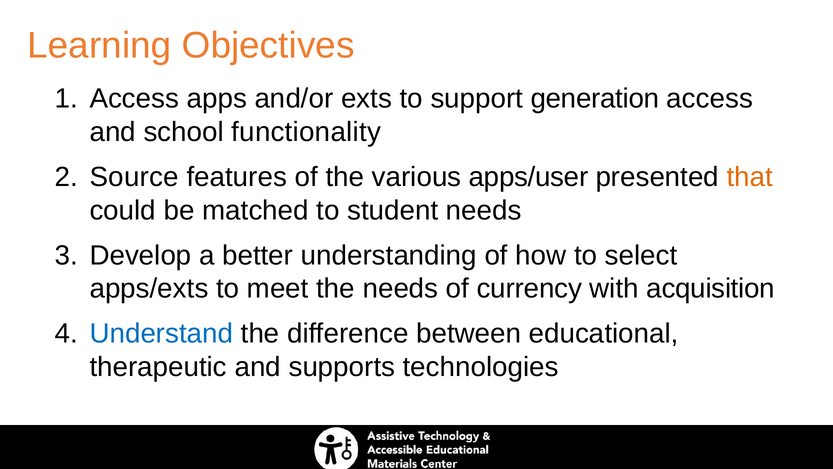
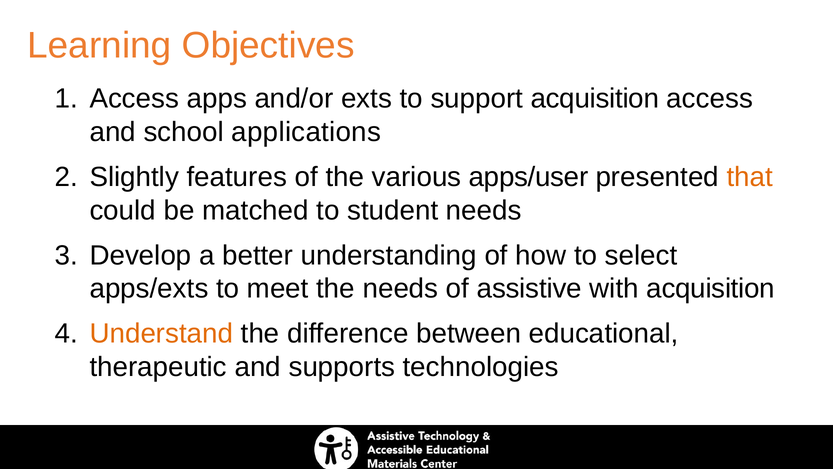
support generation: generation -> acquisition (595, 99)
functionality: functionality -> applications (306, 132)
Source: Source -> Slightly (134, 177)
currency: currency -> assistive (529, 288)
Understand colour: blue -> orange (161, 333)
